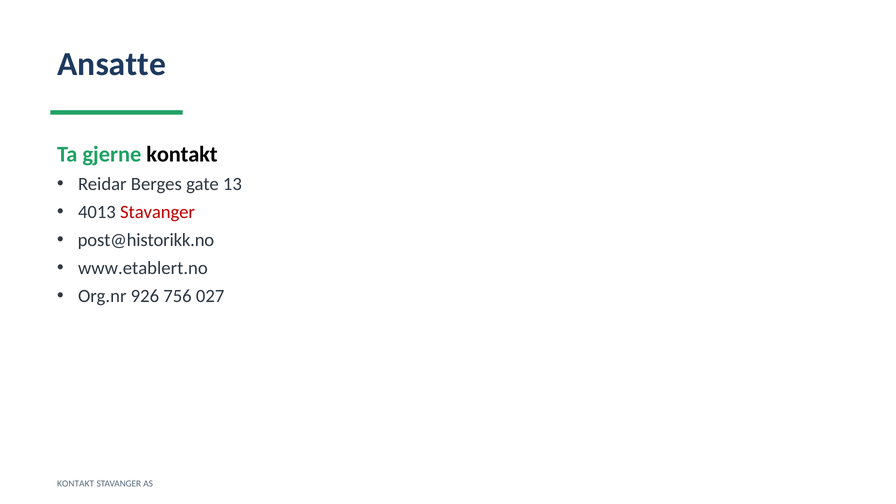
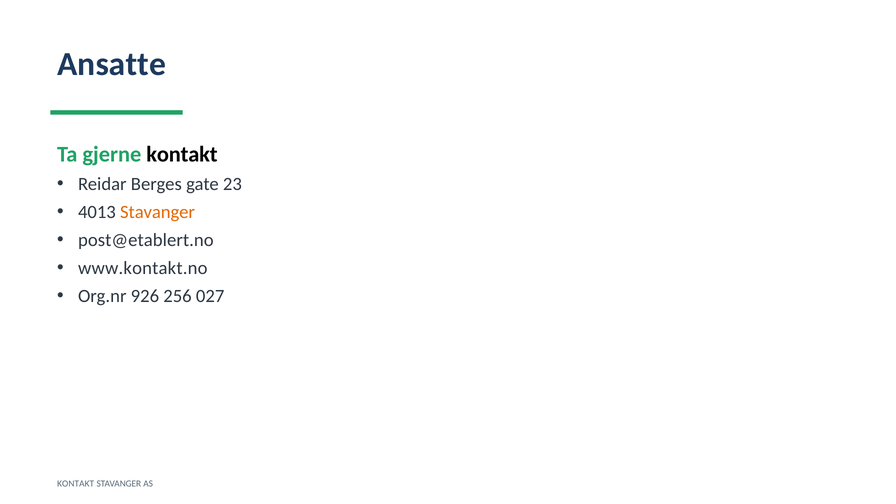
13: 13 -> 23 (232, 184)
Stavanger colour: red -> orange (158, 212)
post@historikk.no: post@historikk.no -> post@etablert.no (146, 240)
www.etablert.no: www.etablert.no -> www.kontakt.no (143, 268)
756: 756 -> 256 (178, 296)
